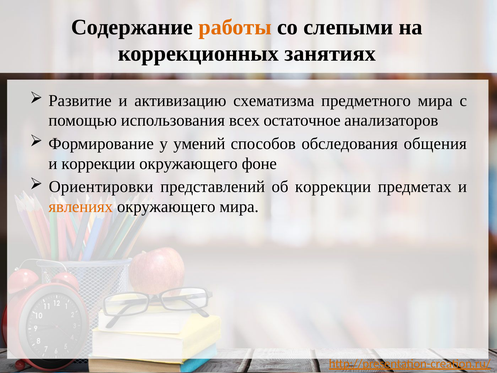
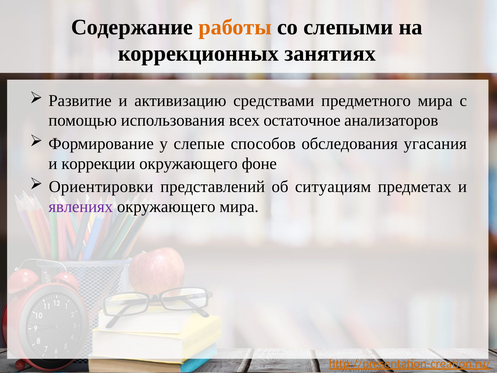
схематизма: схематизма -> средствами (274, 101)
умений: умений -> слепые (199, 144)
общения: общения -> угасания (435, 144)
об коррекции: коррекции -> ситуациям (333, 187)
явлениях colour: orange -> purple (81, 207)
